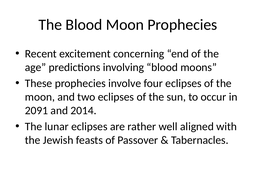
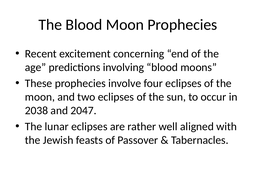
2091: 2091 -> 2038 (36, 111)
2014: 2014 -> 2047 (84, 111)
